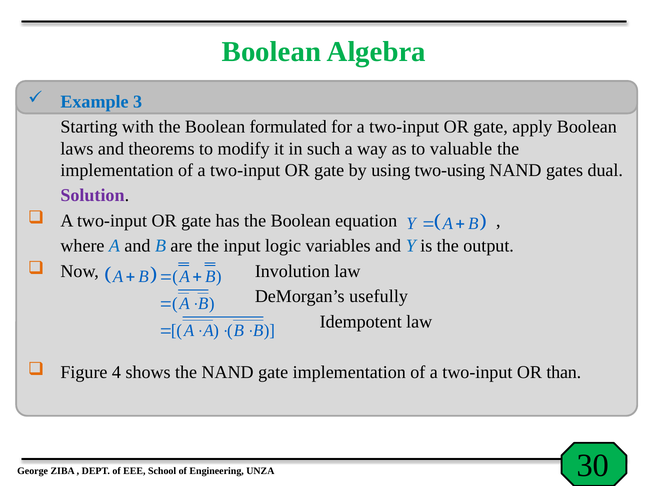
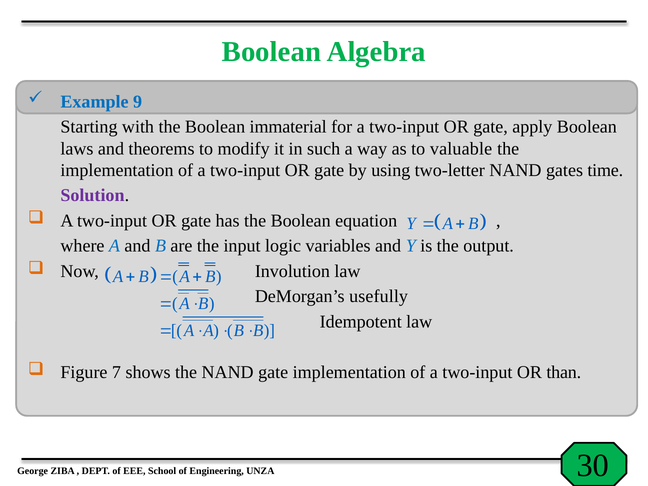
3: 3 -> 9 (138, 102)
formulated: formulated -> immaterial (288, 127)
two-using: two-using -> two-letter (450, 170)
dual: dual -> time (605, 170)
4: 4 -> 7 (116, 372)
